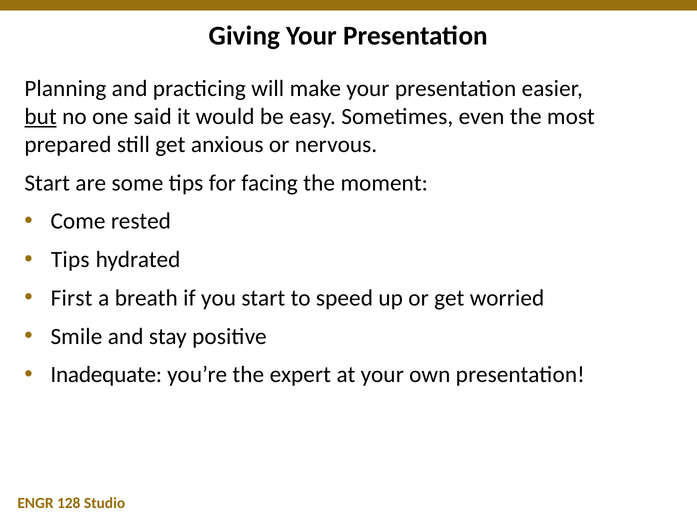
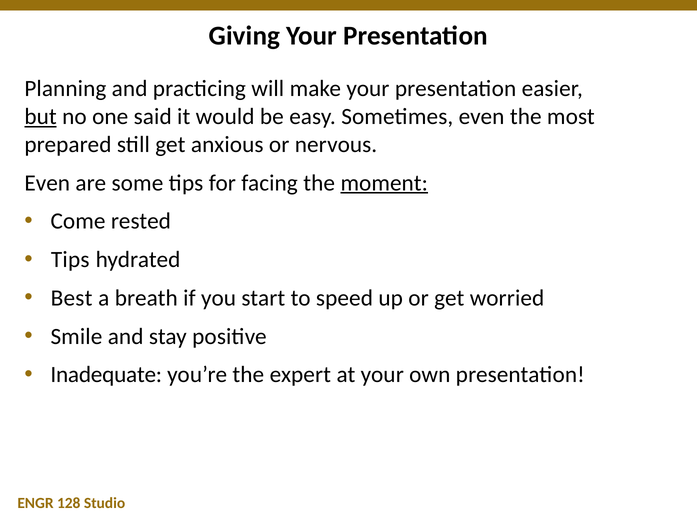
Start: Start -> Even (47, 183)
moment underline: none -> present (384, 183)
First: First -> Best (72, 298)
